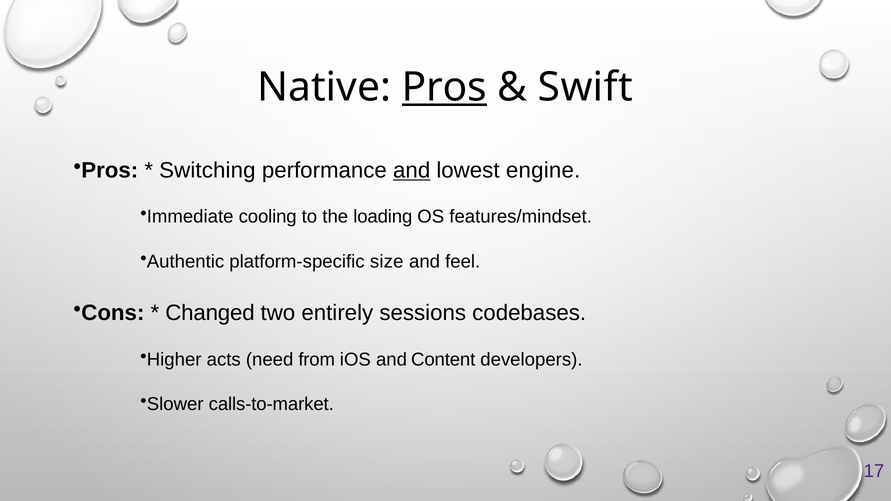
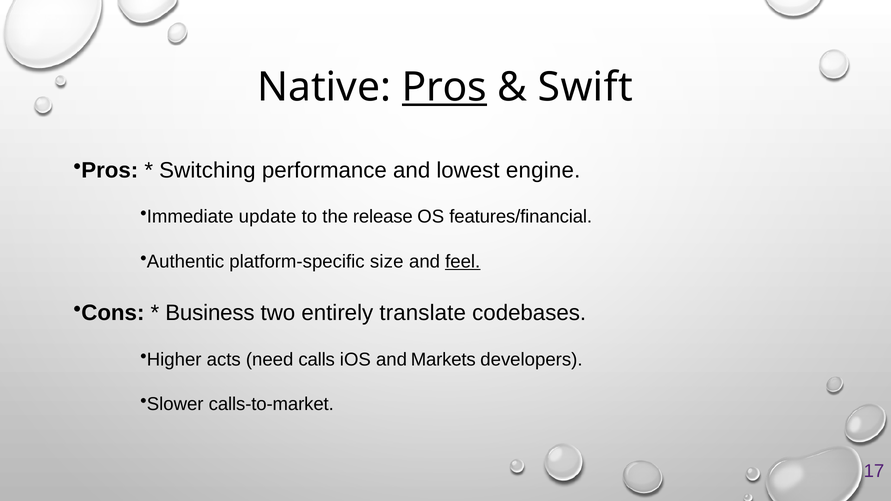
and underline: present -> none (412, 170)
cooling: cooling -> update (268, 217)
loading: loading -> release (383, 217)
features/mindset: features/mindset -> features/financial (521, 217)
feel underline: none -> present (463, 262)
Changed: Changed -> Business (210, 313)
sessions: sessions -> translate (423, 313)
from: from -> calls (317, 360)
Content: Content -> Markets (443, 360)
